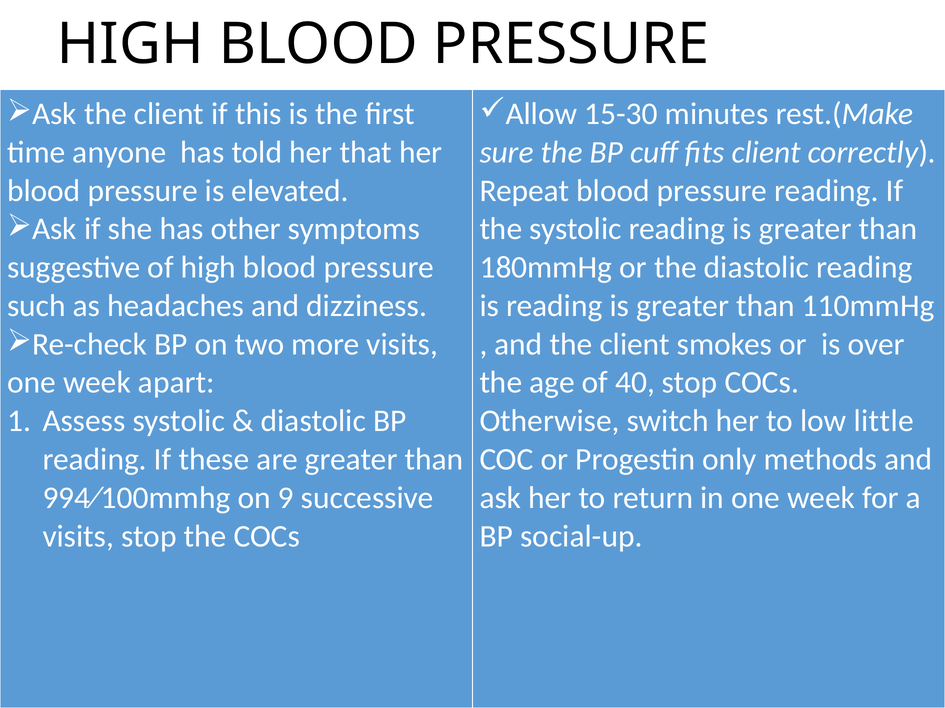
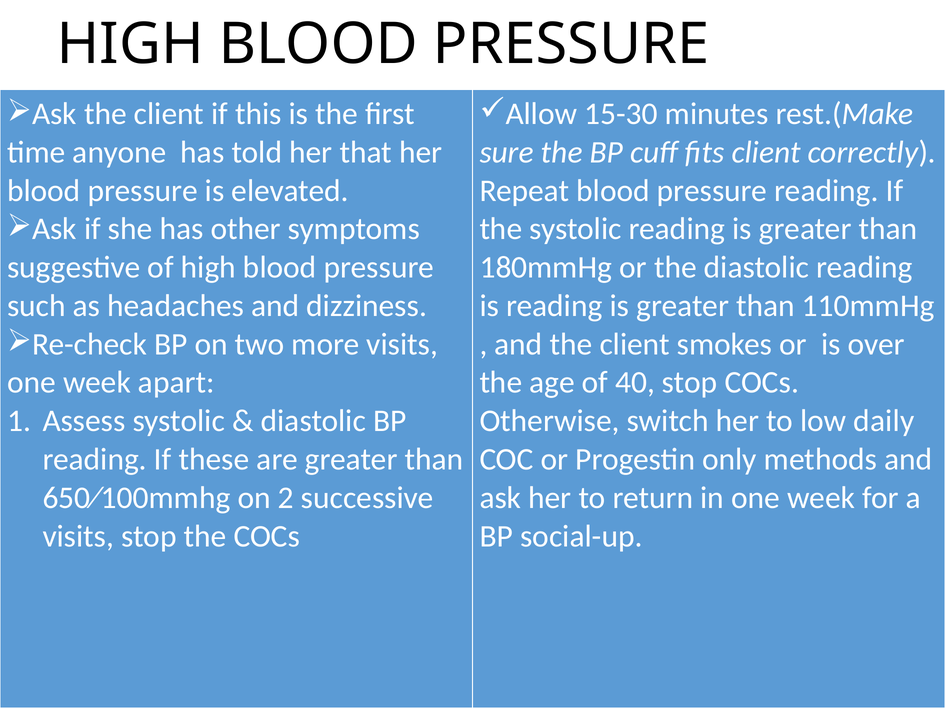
little: little -> daily (884, 421)
994∕100mmhg: 994∕100mmhg -> 650∕100mmhg (137, 498)
9: 9 -> 2 (286, 498)
